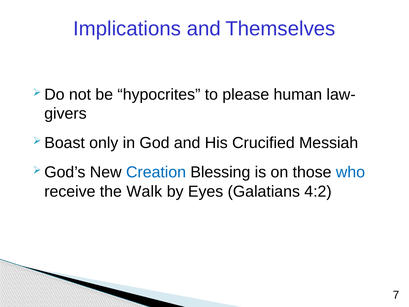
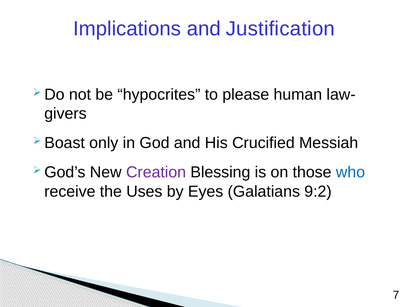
Themselves: Themselves -> Justification (280, 29)
Creation colour: blue -> purple (156, 172)
Walk: Walk -> Uses (144, 191)
4:2: 4:2 -> 9:2 (318, 191)
